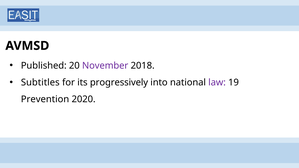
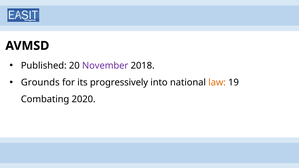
Subtitles: Subtitles -> Grounds (40, 83)
law colour: purple -> orange (217, 83)
Prevention: Prevention -> Combating (45, 99)
